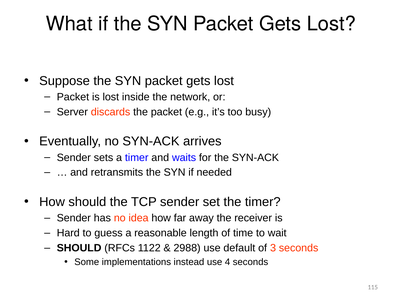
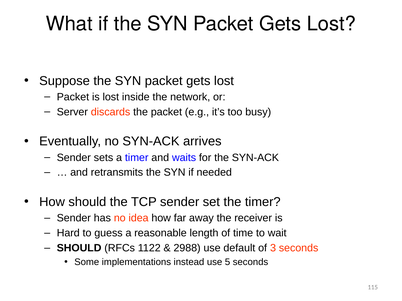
4: 4 -> 5 (228, 262)
